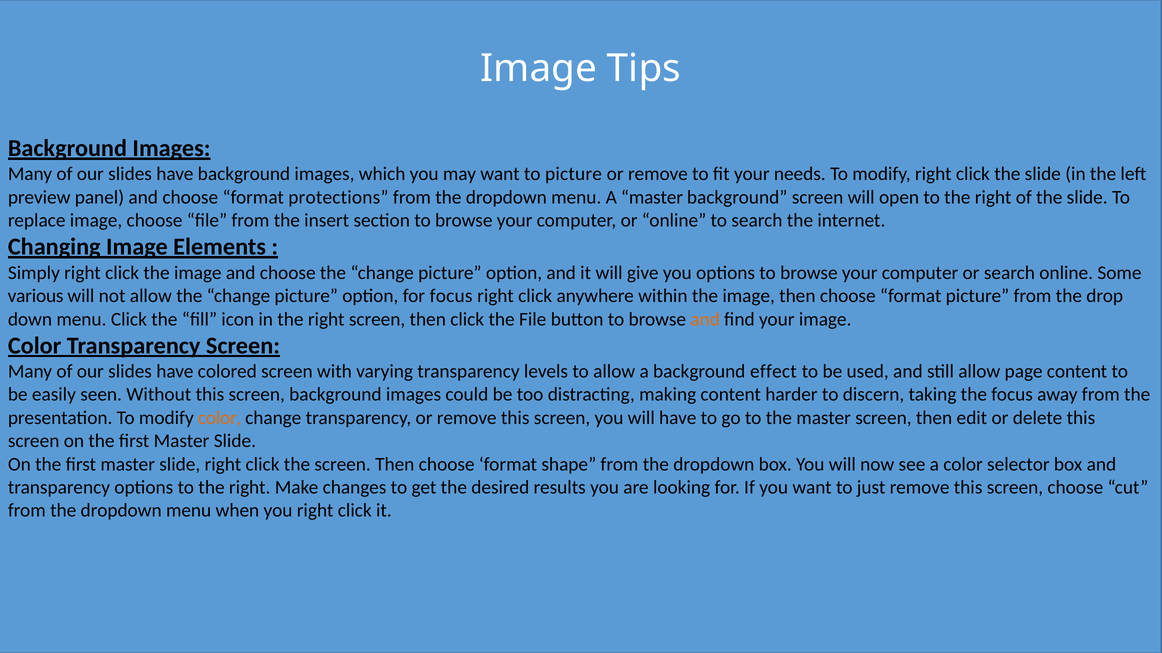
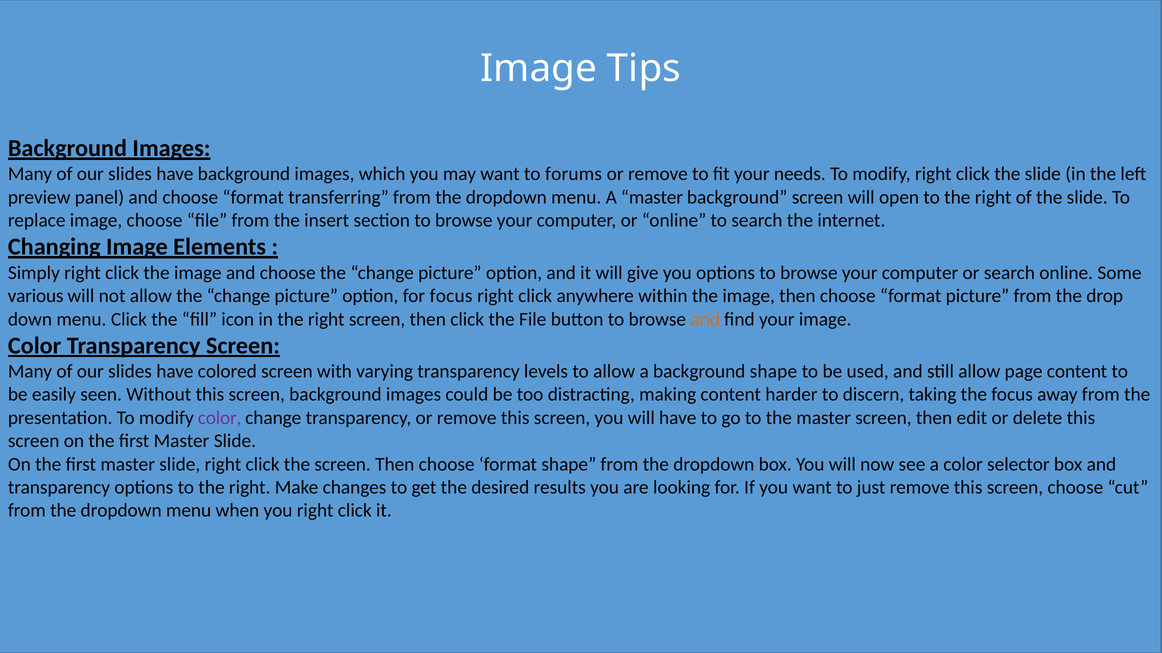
to picture: picture -> forums (574, 174)
protections: protections -> transferring (339, 197)
background effect: effect -> shape (773, 372)
color colour: orange -> purple (220, 418)
